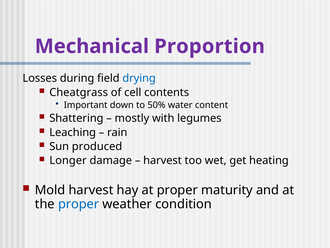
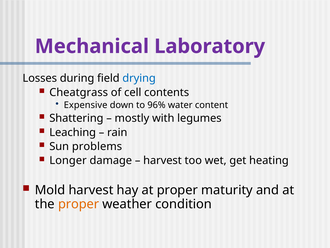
Proportion: Proportion -> Laboratory (210, 46)
Important: Important -> Expensive (86, 105)
50%: 50% -> 96% (156, 105)
produced: produced -> problems (97, 146)
proper colour: blue -> orange (79, 204)
